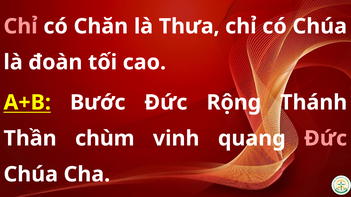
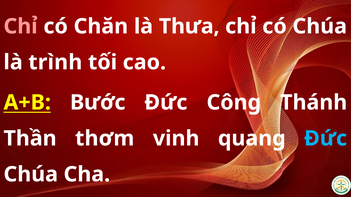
đoàn: đoàn -> trình (55, 62)
Rộng: Rộng -> Công (234, 103)
chùm: chùm -> thơm (105, 139)
Đức colour: pink -> light blue (326, 139)
